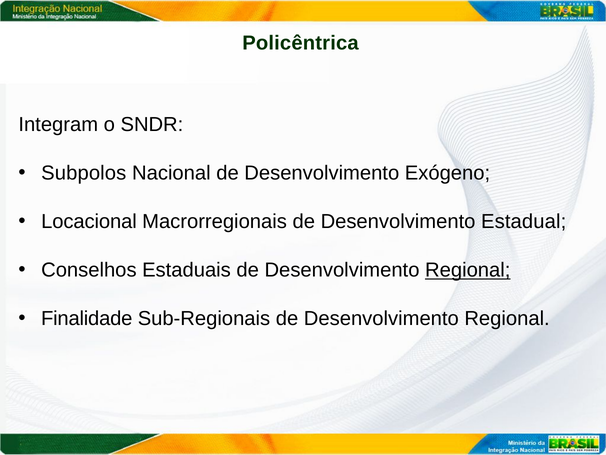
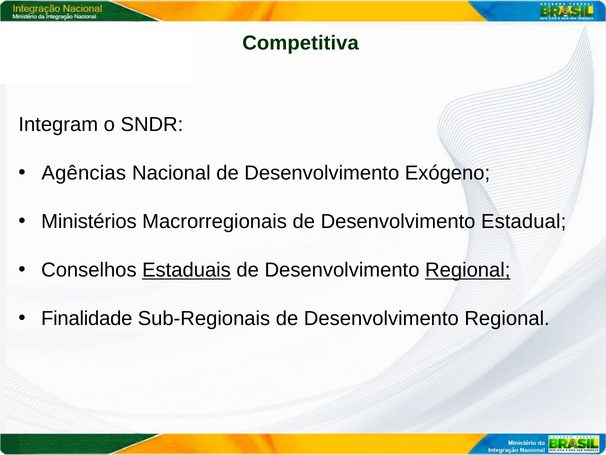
Policêntrica: Policêntrica -> Competitiva (301, 43)
Subpolos: Subpolos -> Agências (84, 173)
Locacional: Locacional -> Ministérios (89, 221)
Estaduais underline: none -> present (186, 270)
